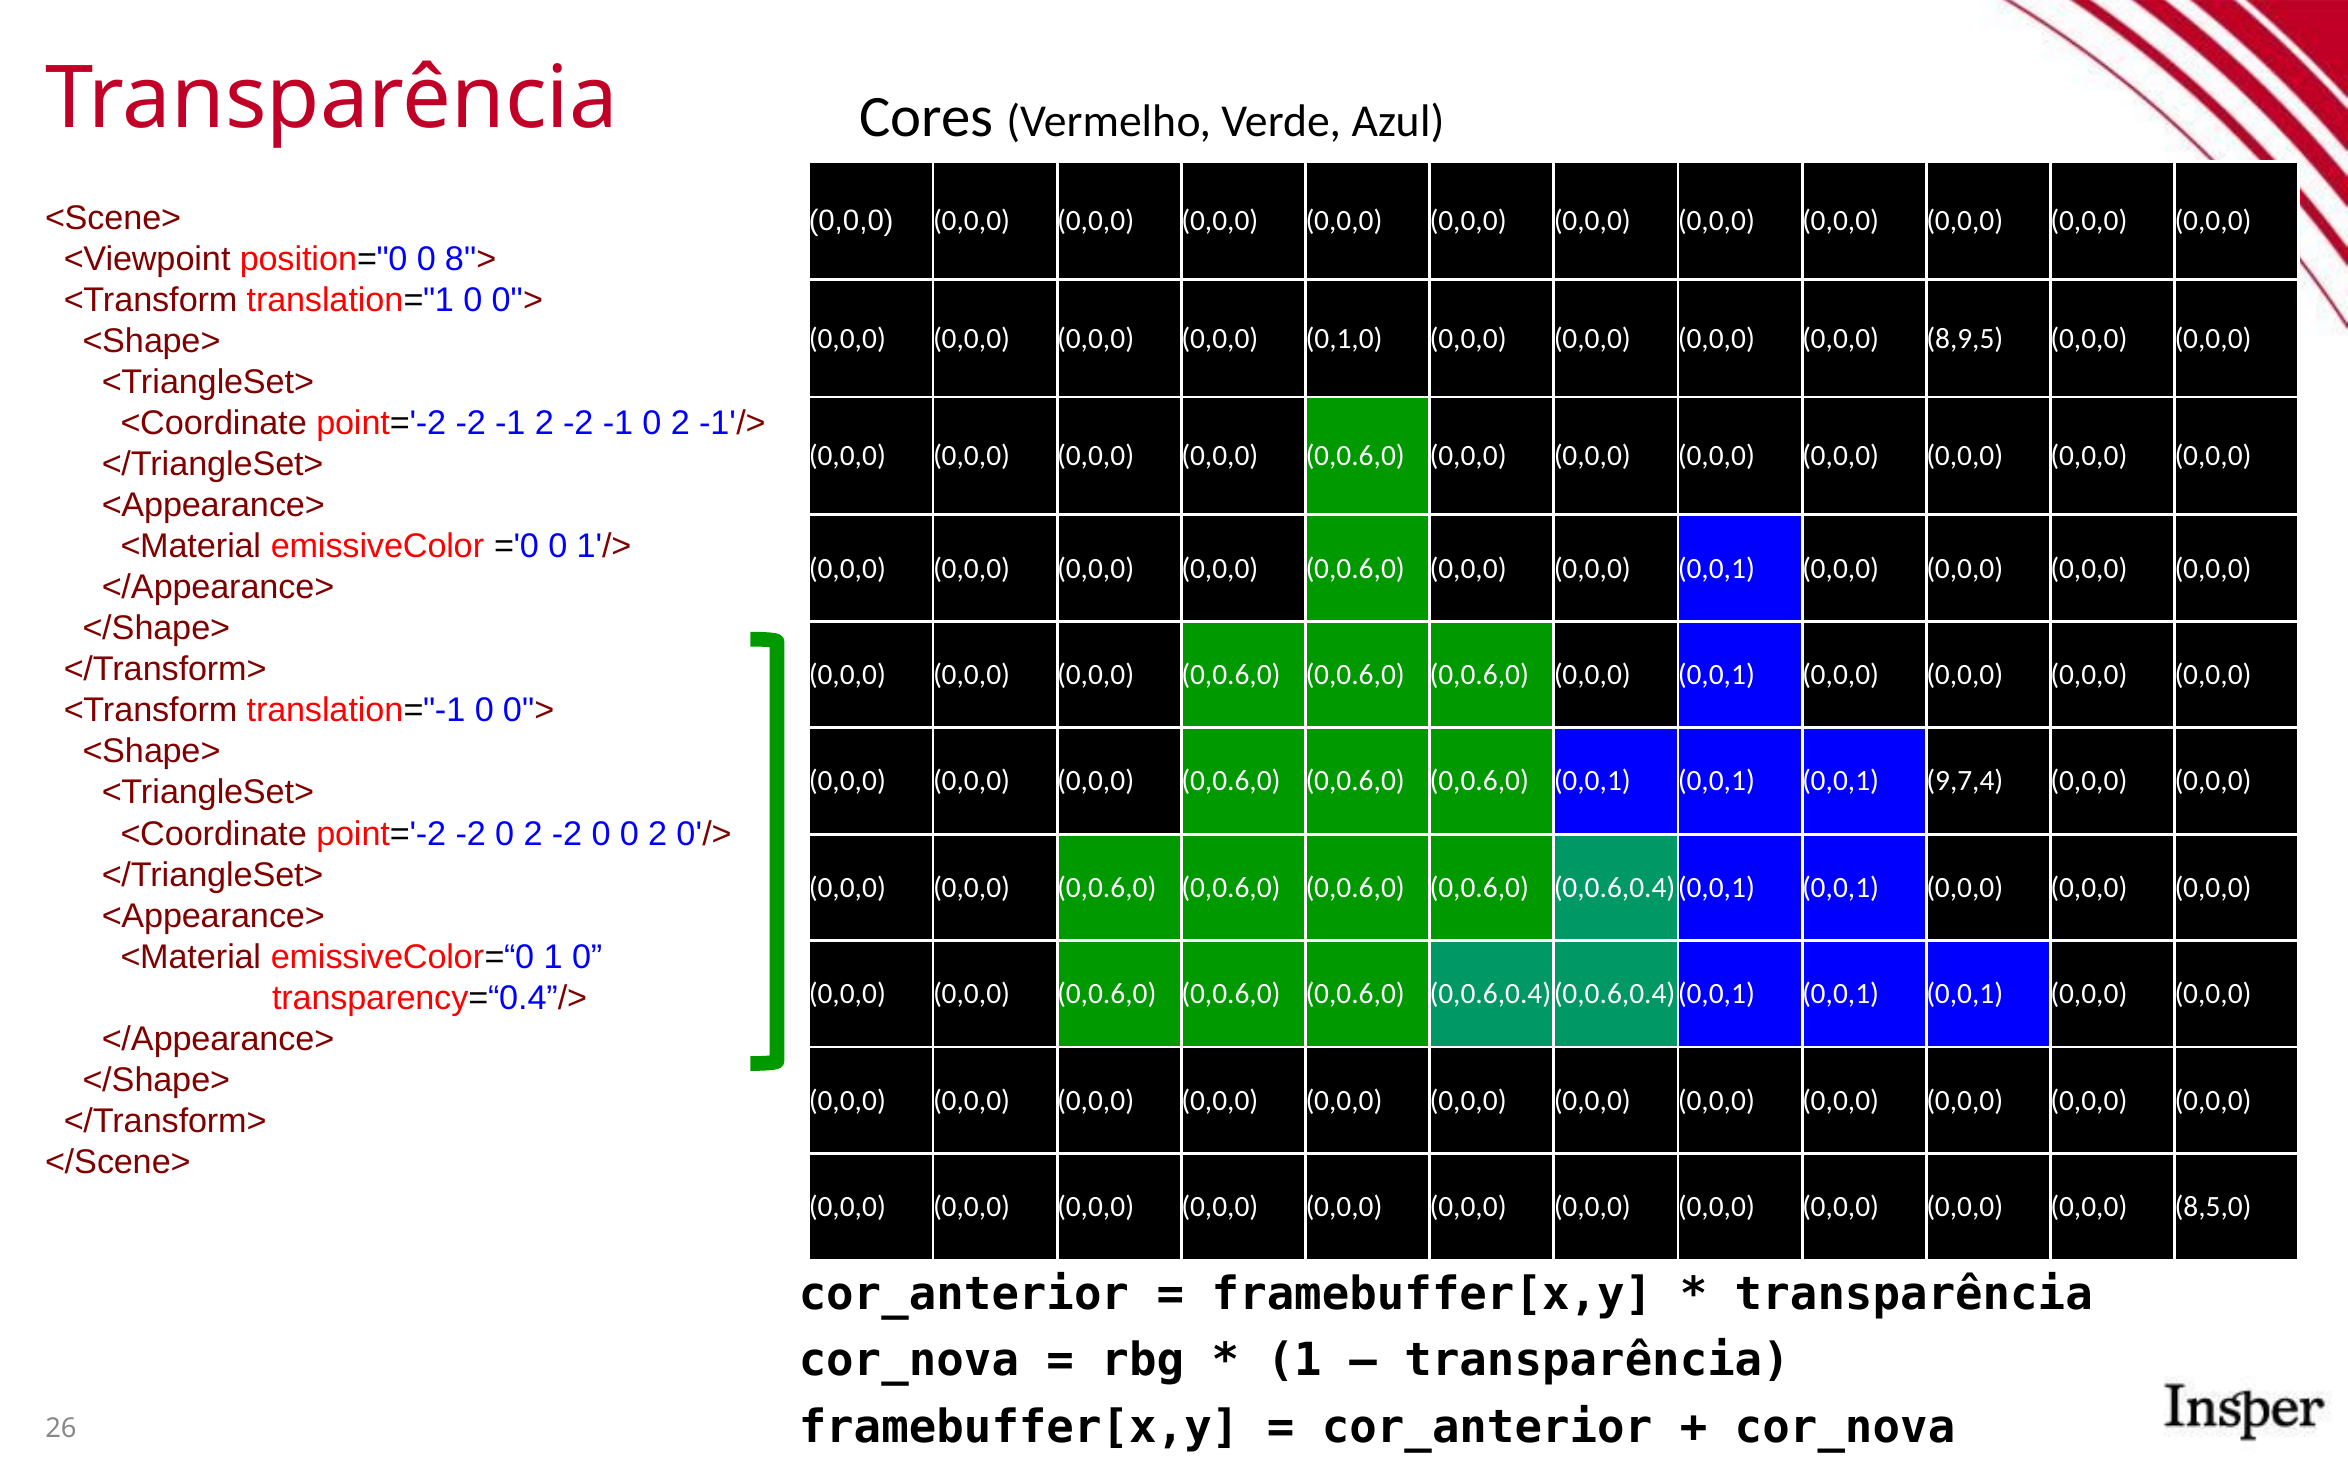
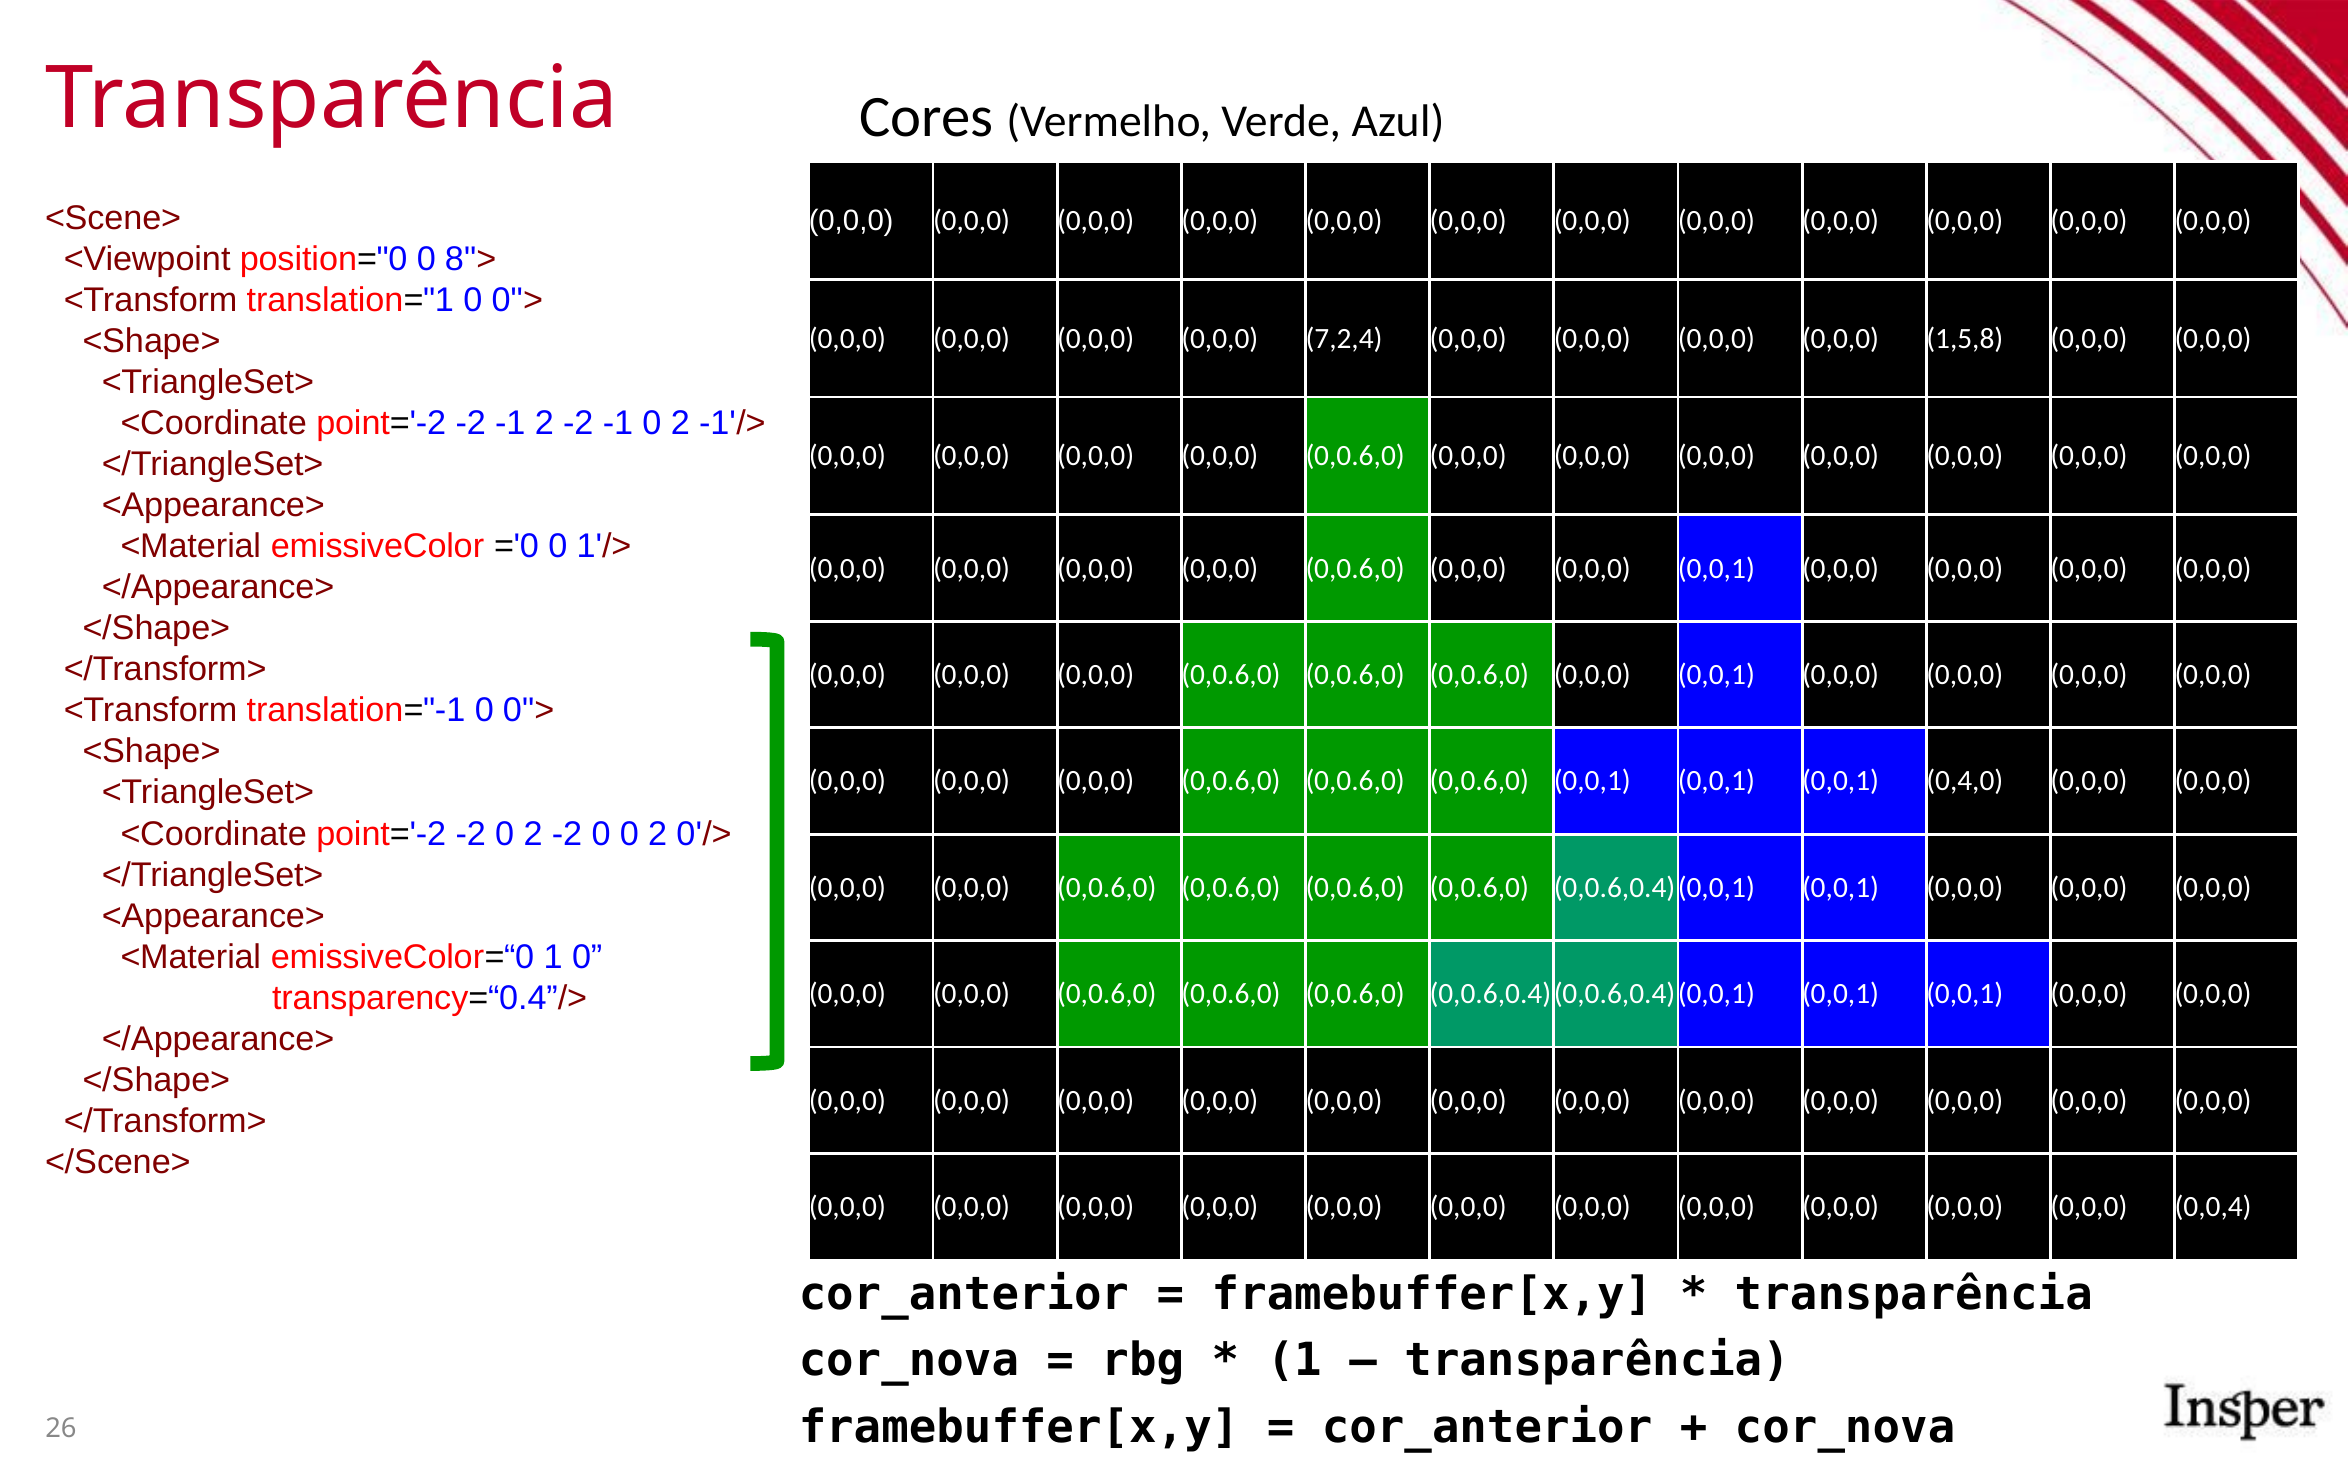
0,1,0: 0,1,0 -> 7,2,4 (1344, 338)
8,9,5: 8,9,5 -> 1,5,8 (1965, 338)
9,7,4: 9,7,4 -> 0,4,0 (1965, 781)
8,5,0: 8,5,0 -> 0,0,4 (2213, 1207)
